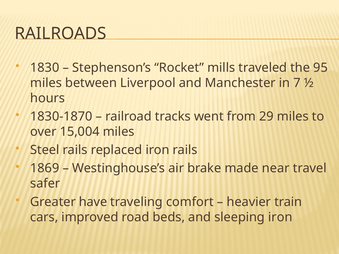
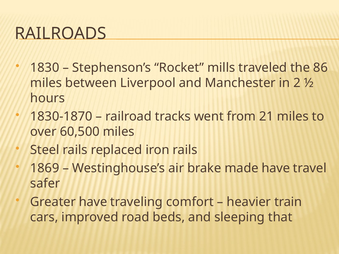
95: 95 -> 86 (321, 68)
7: 7 -> 2 (297, 83)
29: 29 -> 21 (266, 117)
15,004: 15,004 -> 60,500 (80, 132)
made near: near -> have (276, 168)
sleeping iron: iron -> that (280, 217)
